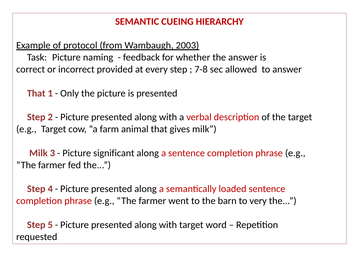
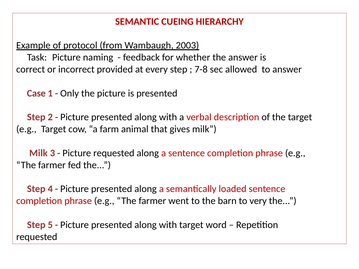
That: That -> Case (36, 93)
Picture significant: significant -> requested (114, 153)
